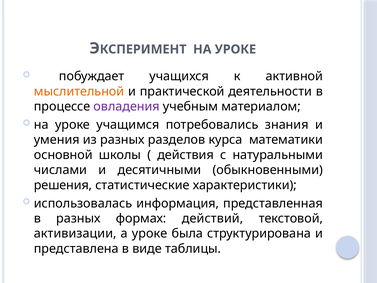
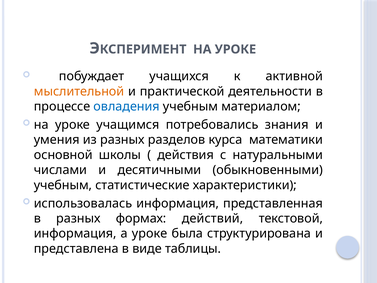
овладения colour: purple -> blue (127, 106)
решения: решения -> учебным (63, 185)
активизации: активизации -> информация (75, 233)
